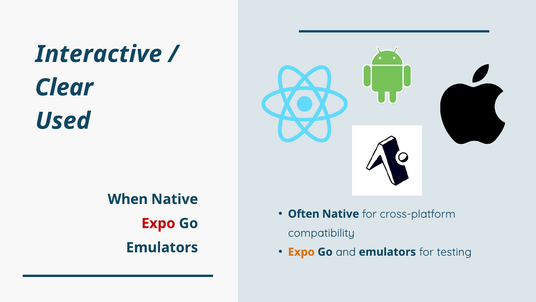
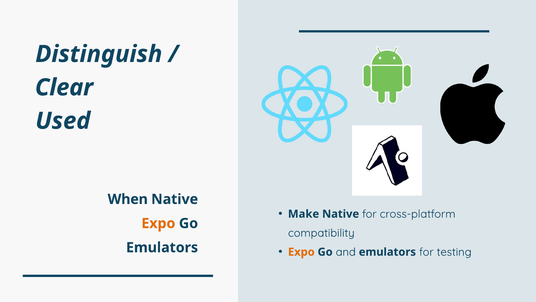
Interactive: Interactive -> Distinguish (99, 54)
Often: Often -> Make (304, 214)
Expo colour: red -> orange (158, 223)
